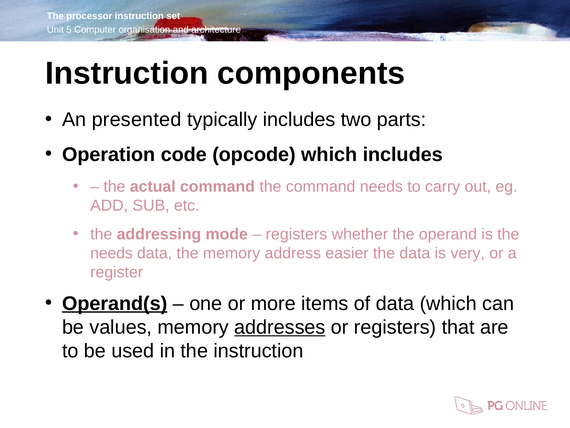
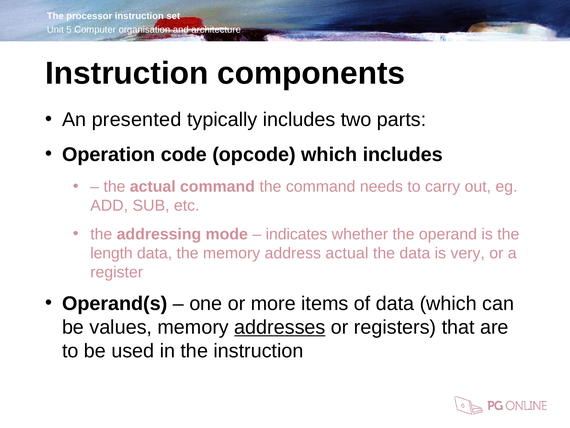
registers: registers -> indicates (296, 234)
needs: needs -> length (111, 253)
address easier: easier -> actual (347, 253)
Operand(s underline: present -> none (115, 303)
